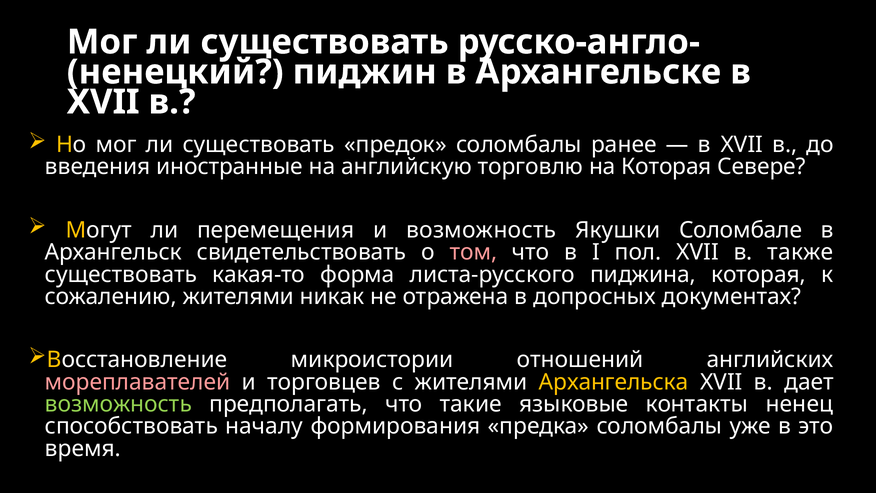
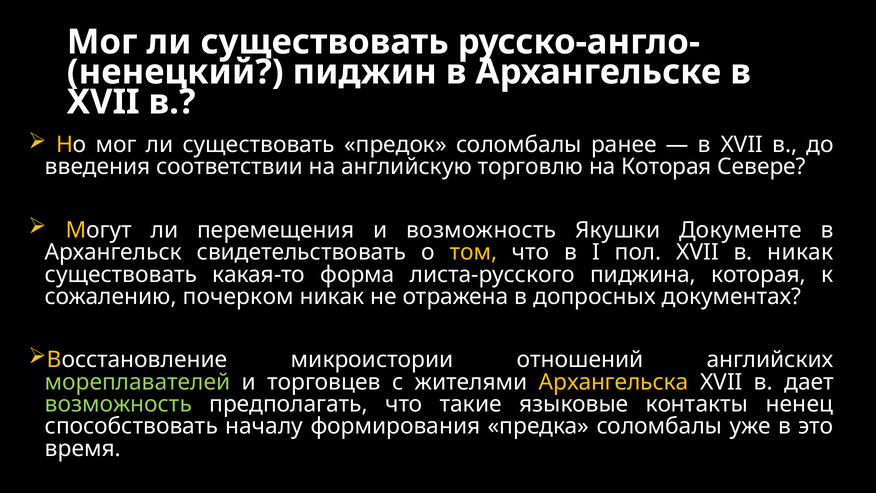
иностранные: иностранные -> соответствии (230, 167)
Соломбале: Соломбале -> Документе (740, 230)
том colour: pink -> yellow (473, 252)
в также: также -> никак (800, 252)
сожалению жителями: жителями -> почерком (238, 297)
мореплавателей colour: pink -> light green (138, 382)
